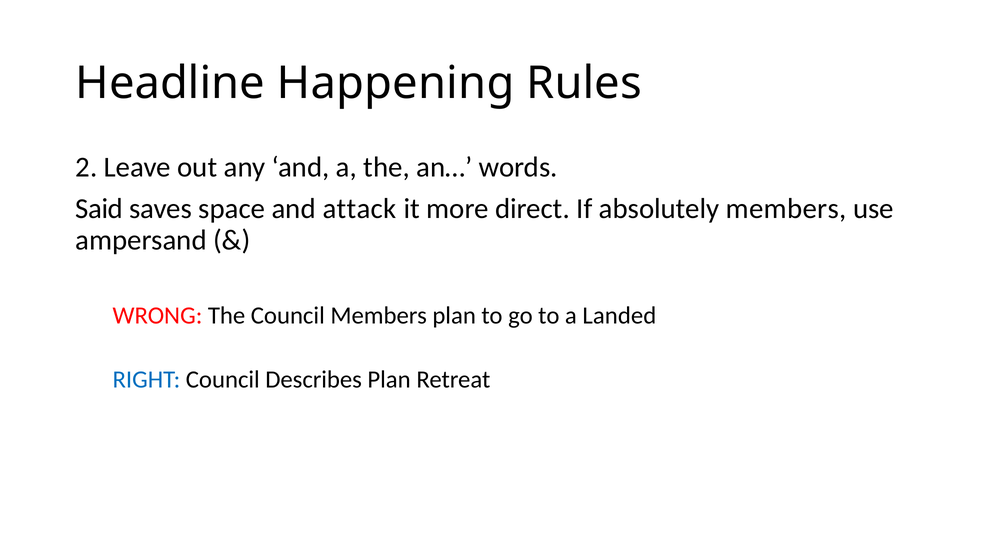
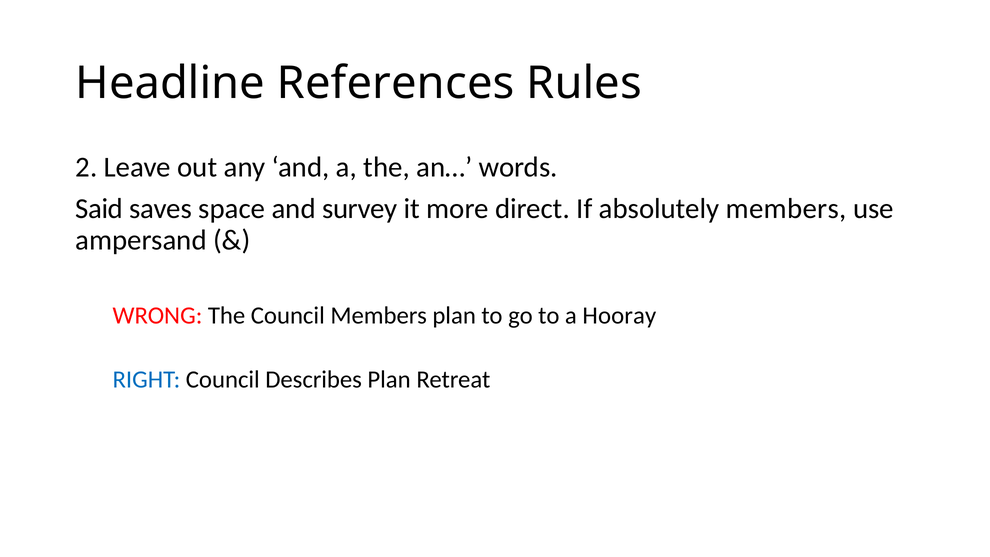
Happening: Happening -> References (396, 83)
attack: attack -> survey (360, 209)
Landed: Landed -> Hooray (619, 316)
